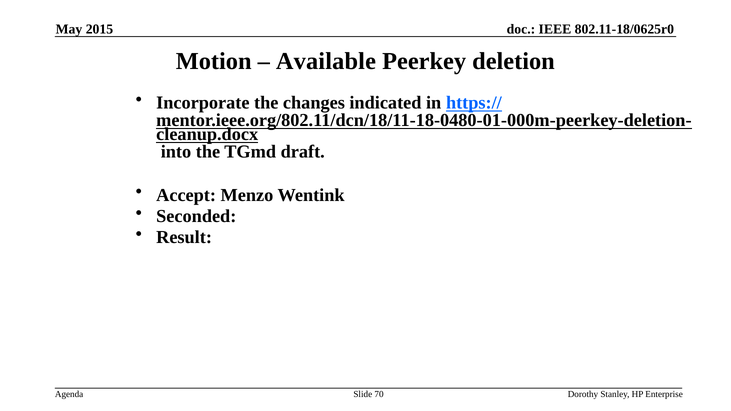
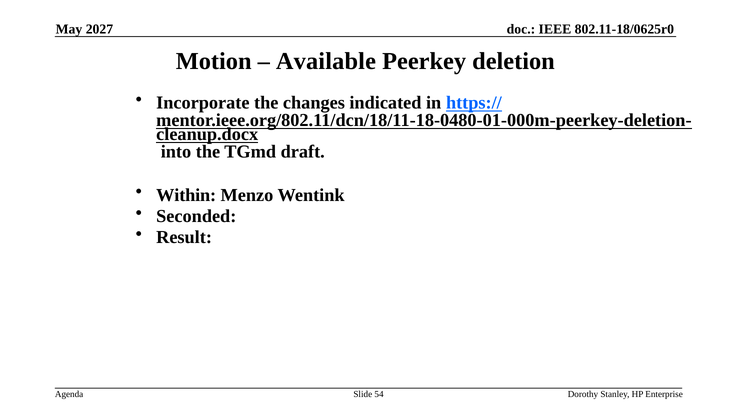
2015: 2015 -> 2027 (99, 29)
Accept: Accept -> Within (186, 195)
70: 70 -> 54 (379, 394)
